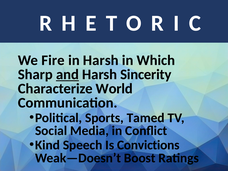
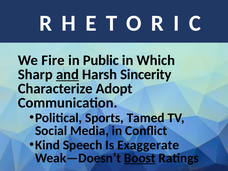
in Harsh: Harsh -> Public (101, 60)
World: World -> Adopt (114, 89)
Convictions: Convictions -> Exaggerate (148, 145)
Boost underline: none -> present (140, 158)
